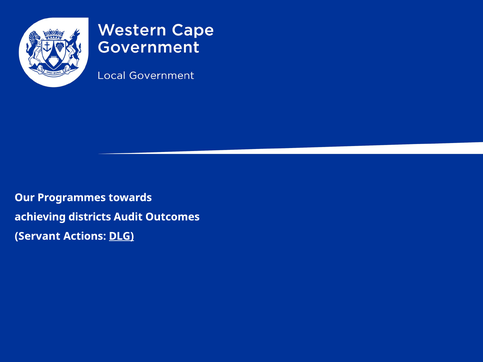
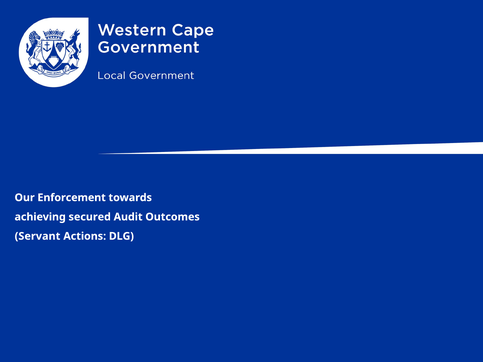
Programmes: Programmes -> Enforcement (72, 198)
districts: districts -> secured (90, 217)
DLG underline: present -> none (121, 236)
